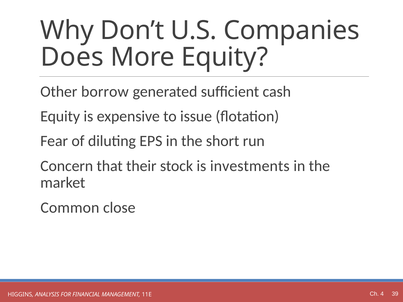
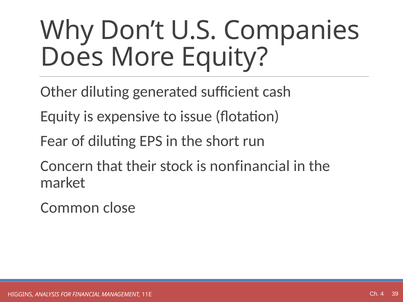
Other borrow: borrow -> diluting (105, 92)
investments: investments -> nonfinancial (250, 166)
